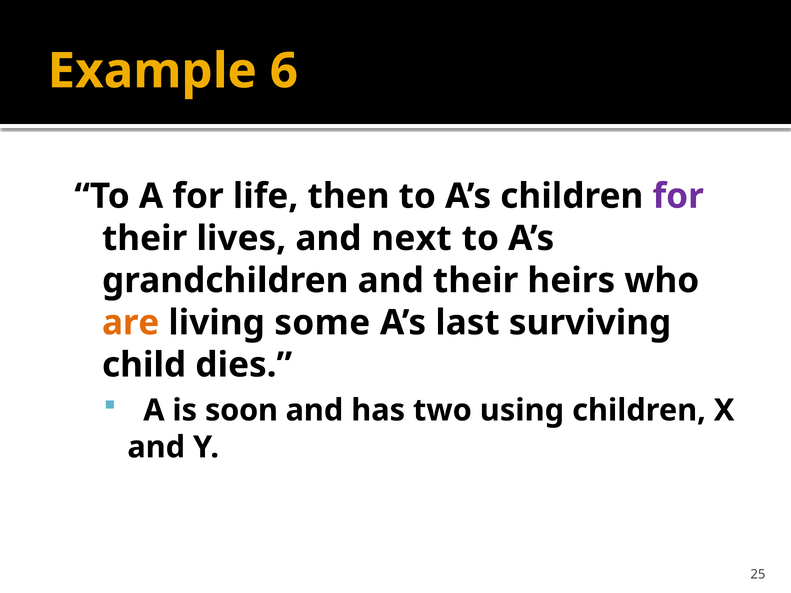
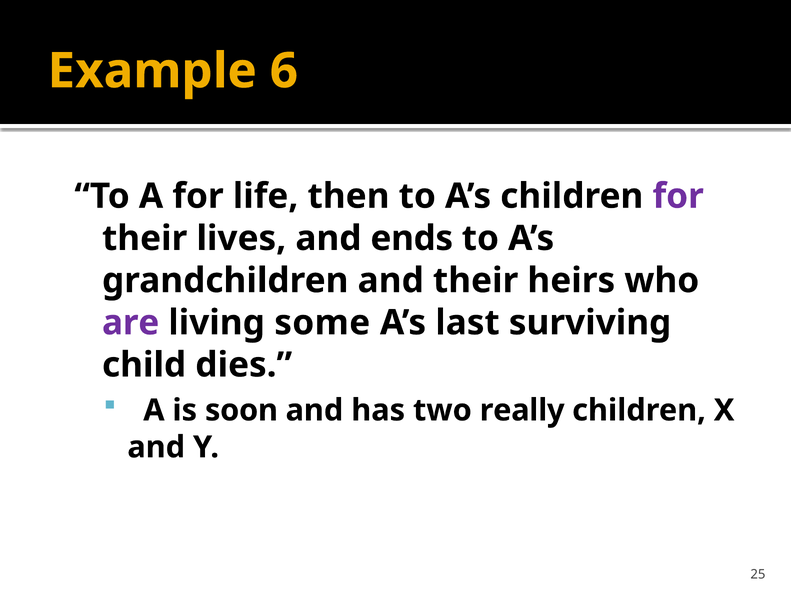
next: next -> ends (412, 238)
are colour: orange -> purple (131, 323)
using: using -> really (522, 410)
